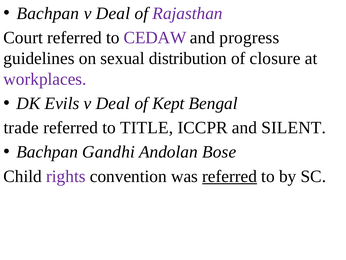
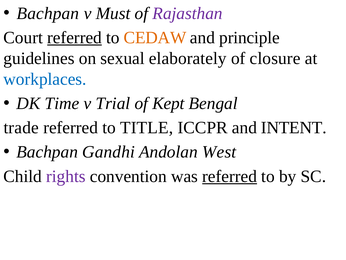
Deal: Deal -> Must (113, 13)
referred underline: none -> present (74, 38)
CEDAW colour: purple -> orange (155, 38)
progress: progress -> principle (250, 38)
distribution: distribution -> elaborately (188, 58)
workplaces colour: purple -> blue (45, 79)
Evils: Evils -> Time (62, 103)
Deal: Deal -> Trial (113, 103)
SILENT: SILENT -> INTENT (294, 128)
Bose: Bose -> West (219, 152)
